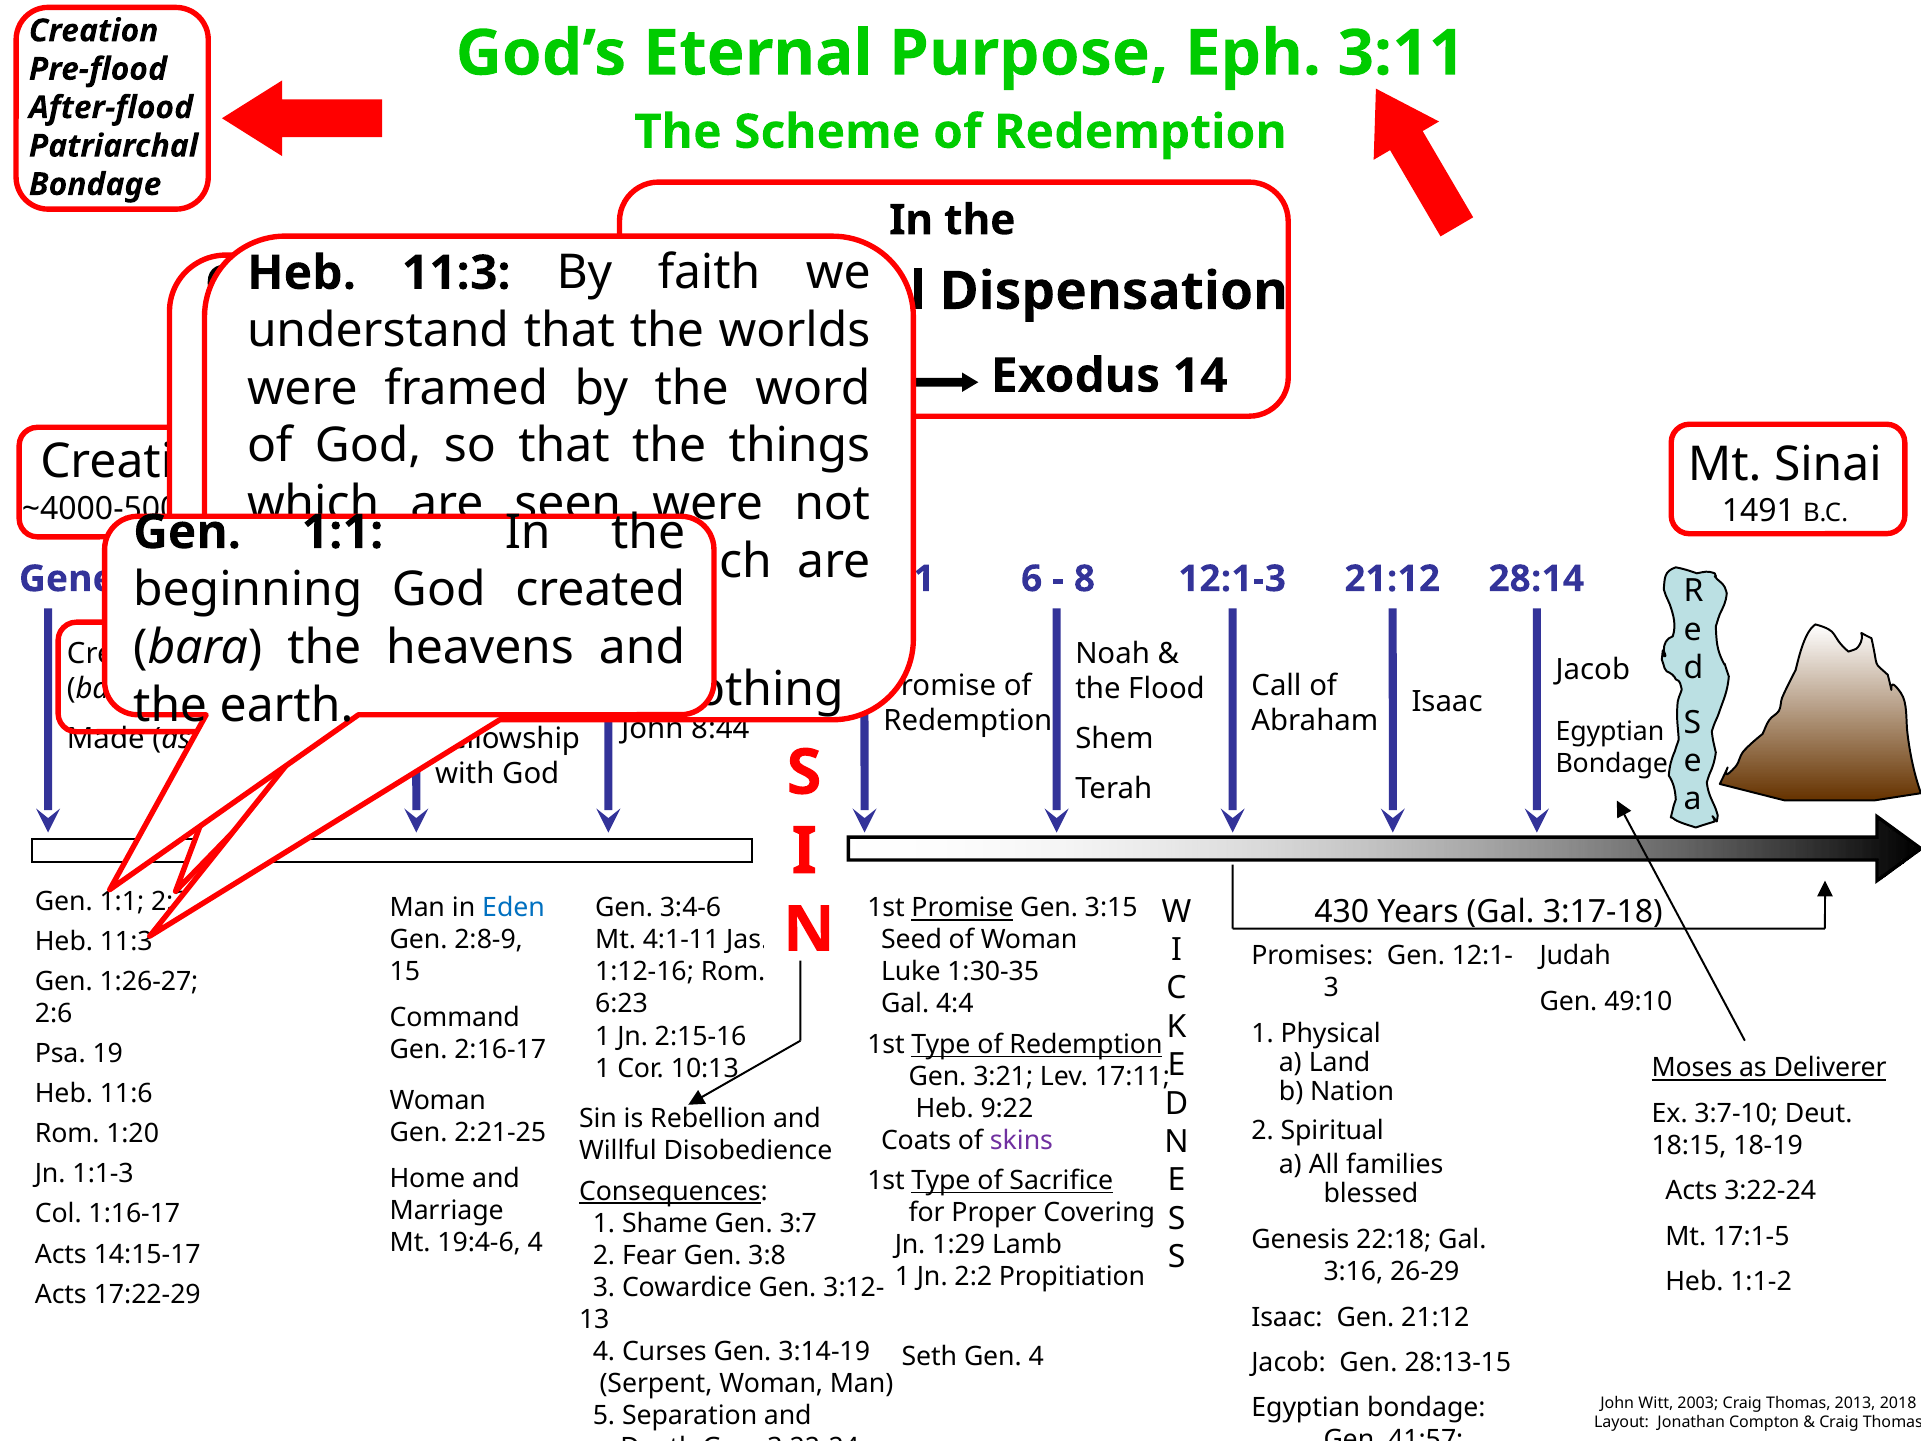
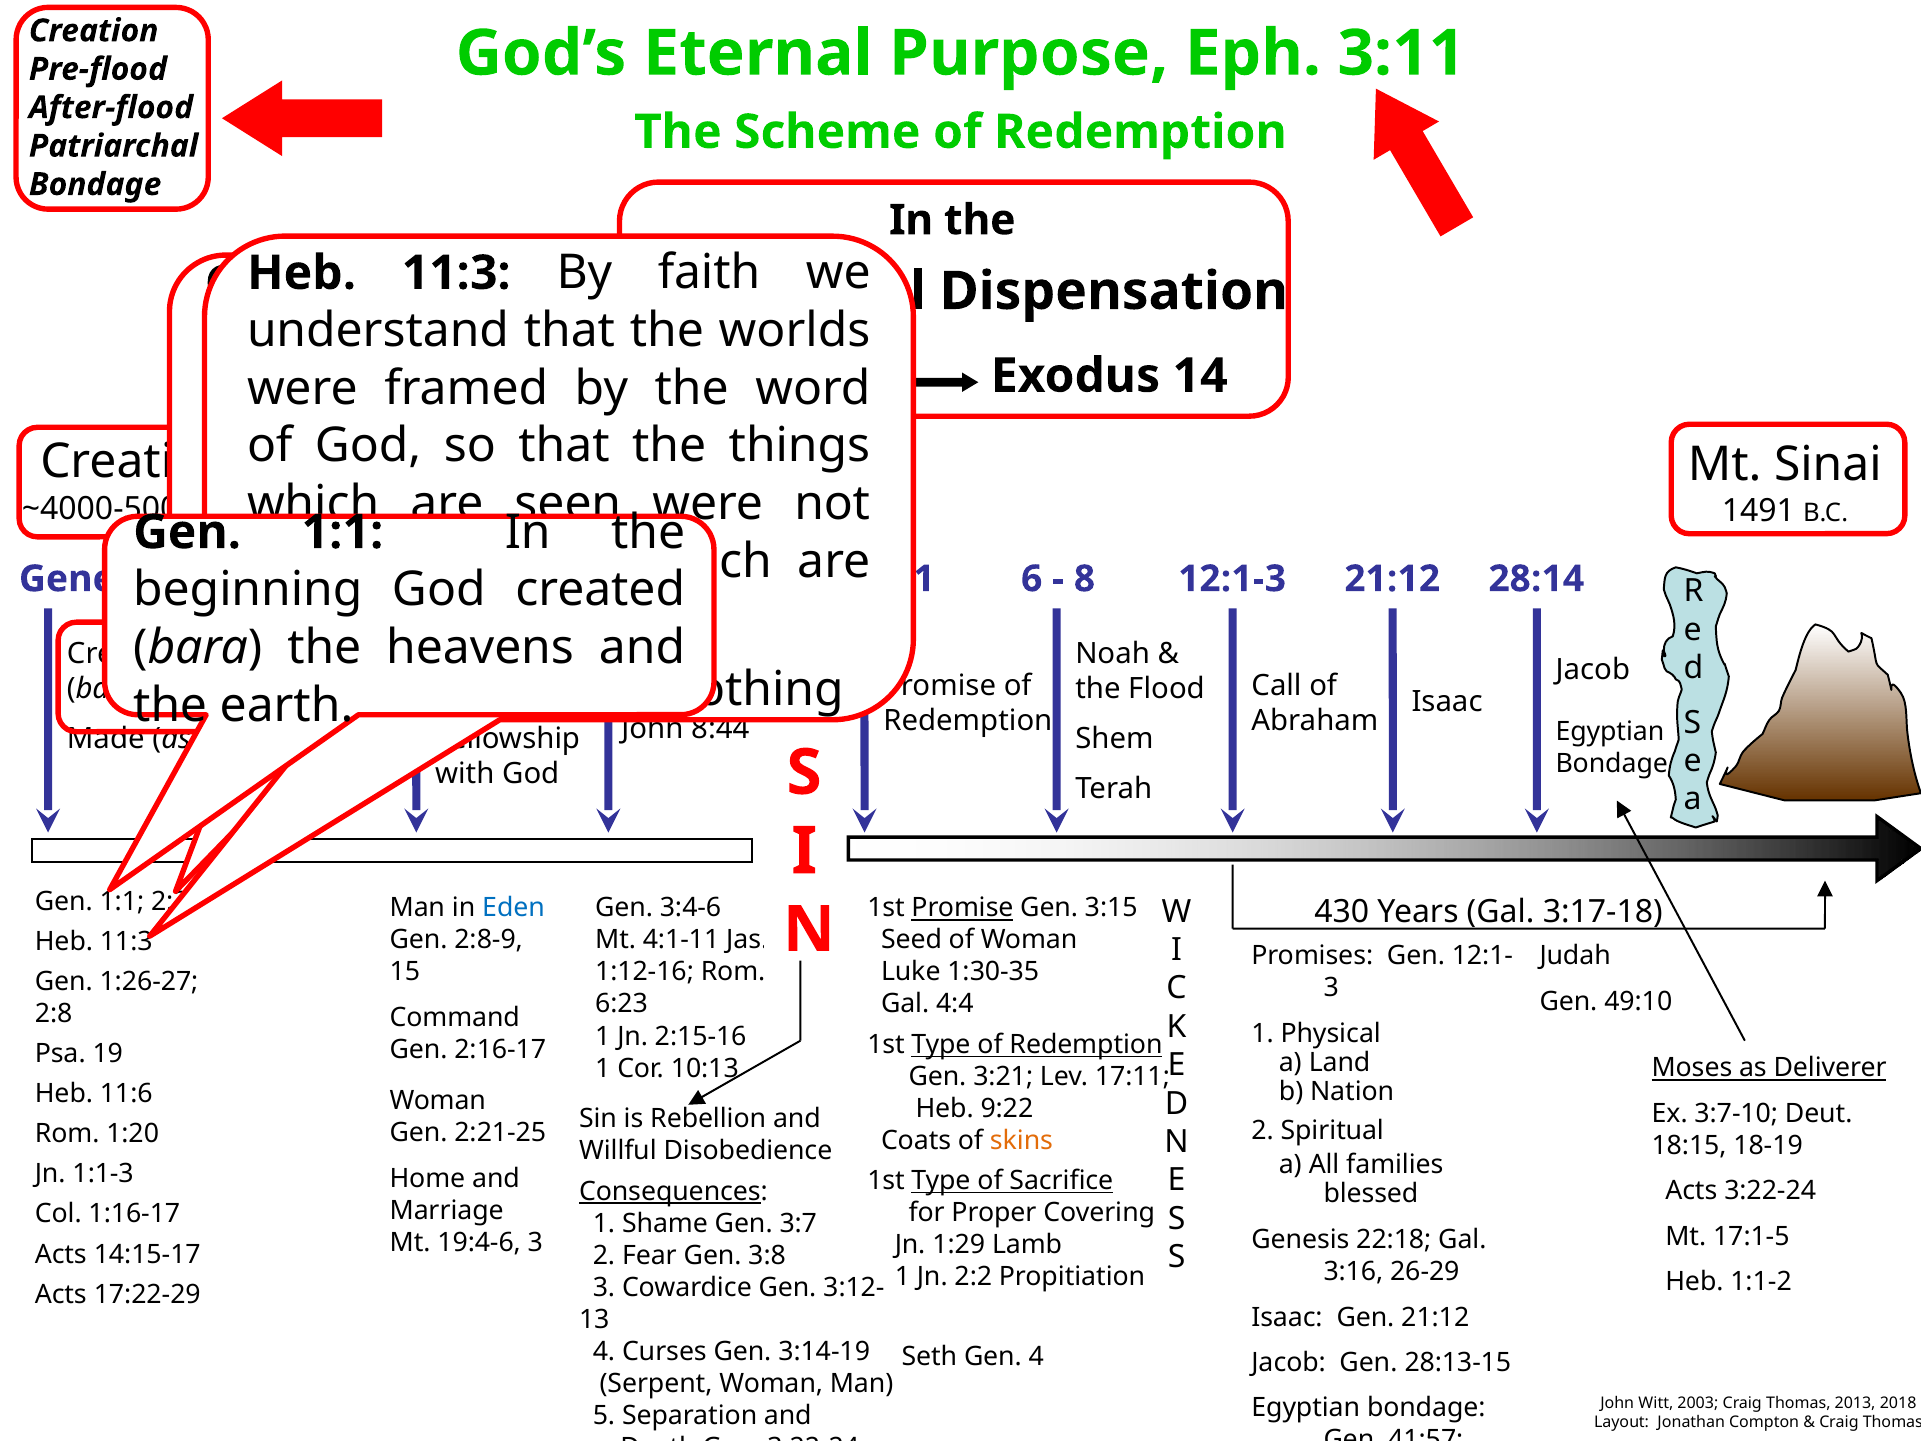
2:6: 2:6 -> 2:8 (54, 1014)
skins colour: purple -> orange (1021, 1140)
19:4-6 4: 4 -> 3 (535, 1242)
